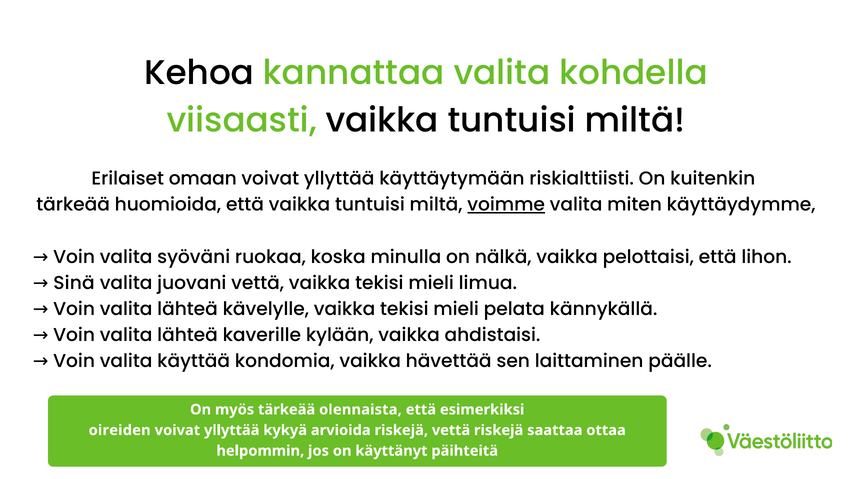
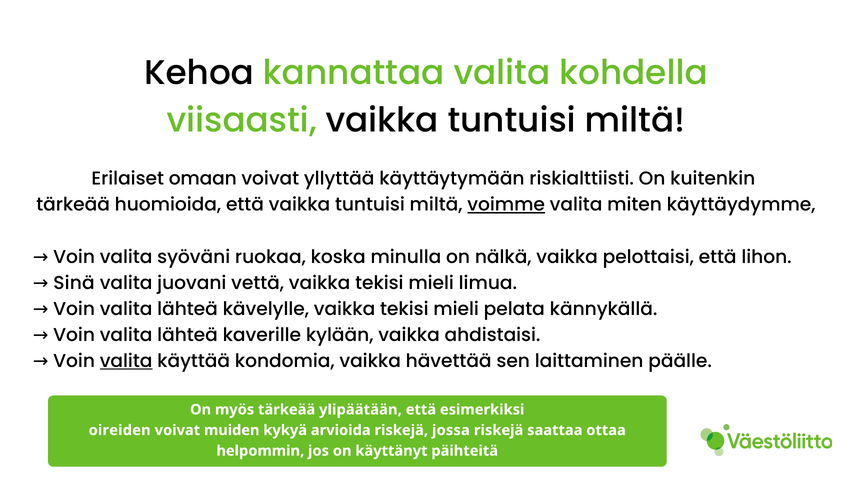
valita underline: none -> present (126, 361)
olennaista: olennaista -> ylipäätään (360, 410)
yllyttää: yllyttää -> muiden (232, 430)
riskejä vettä: vettä -> jossa (451, 430)
